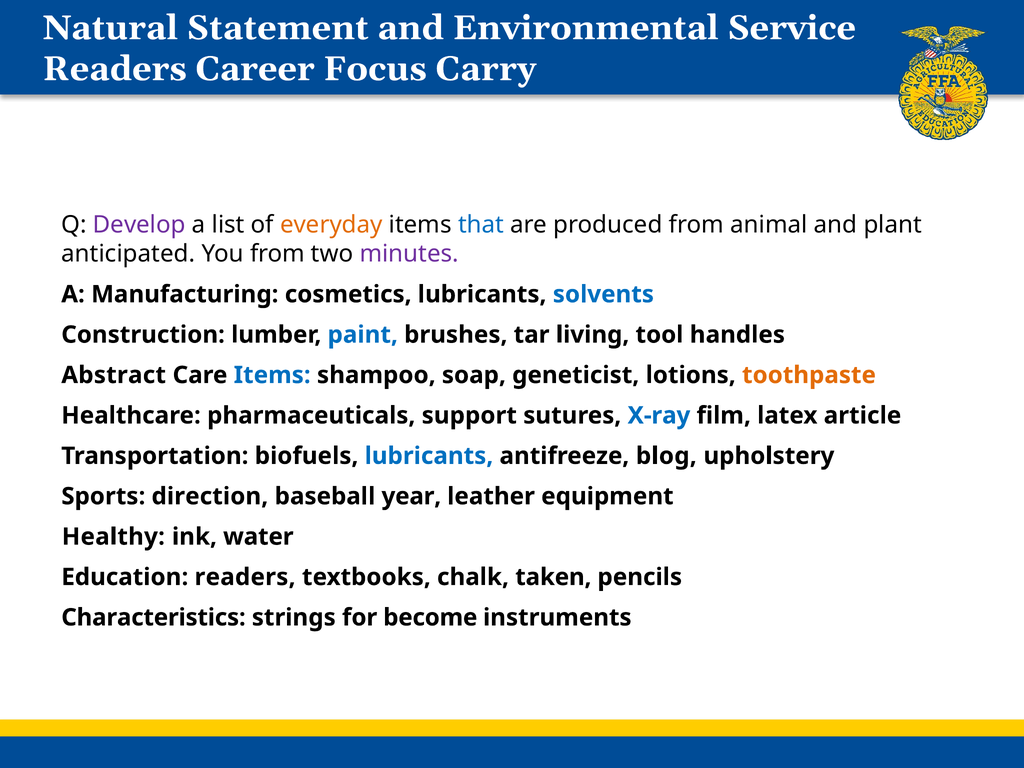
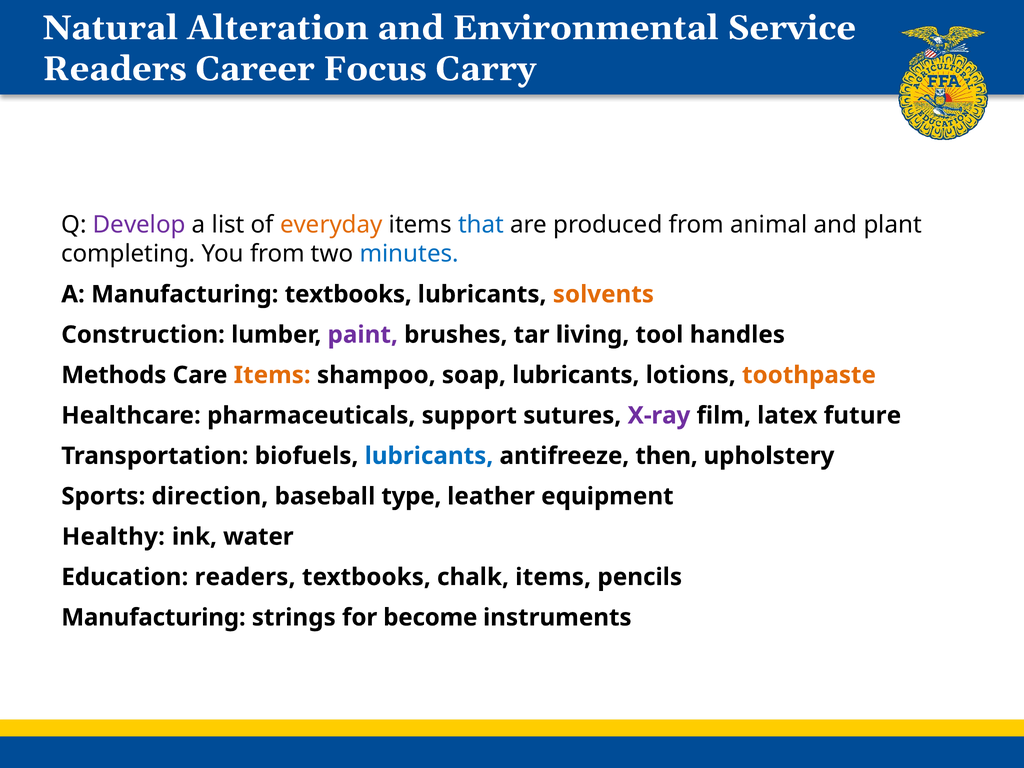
Statement: Statement -> Alteration (278, 28)
anticipated: anticipated -> completing (128, 254)
minutes colour: purple -> blue (409, 254)
Manufacturing cosmetics: cosmetics -> textbooks (348, 294)
solvents colour: blue -> orange (603, 294)
paint colour: blue -> purple (363, 335)
Abstract: Abstract -> Methods (114, 375)
Items colour: blue -> orange (272, 375)
soap geneticist: geneticist -> lubricants (576, 375)
X-ray colour: blue -> purple (659, 416)
article: article -> future (862, 416)
blog: blog -> then (667, 456)
year: year -> type (411, 496)
chalk taken: taken -> items (553, 577)
Characteristics: Characteristics -> Manufacturing (153, 618)
